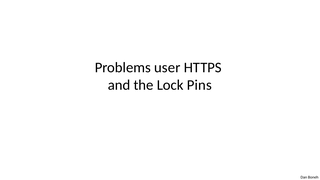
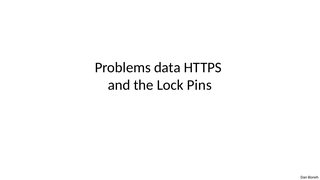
user: user -> data (167, 67)
